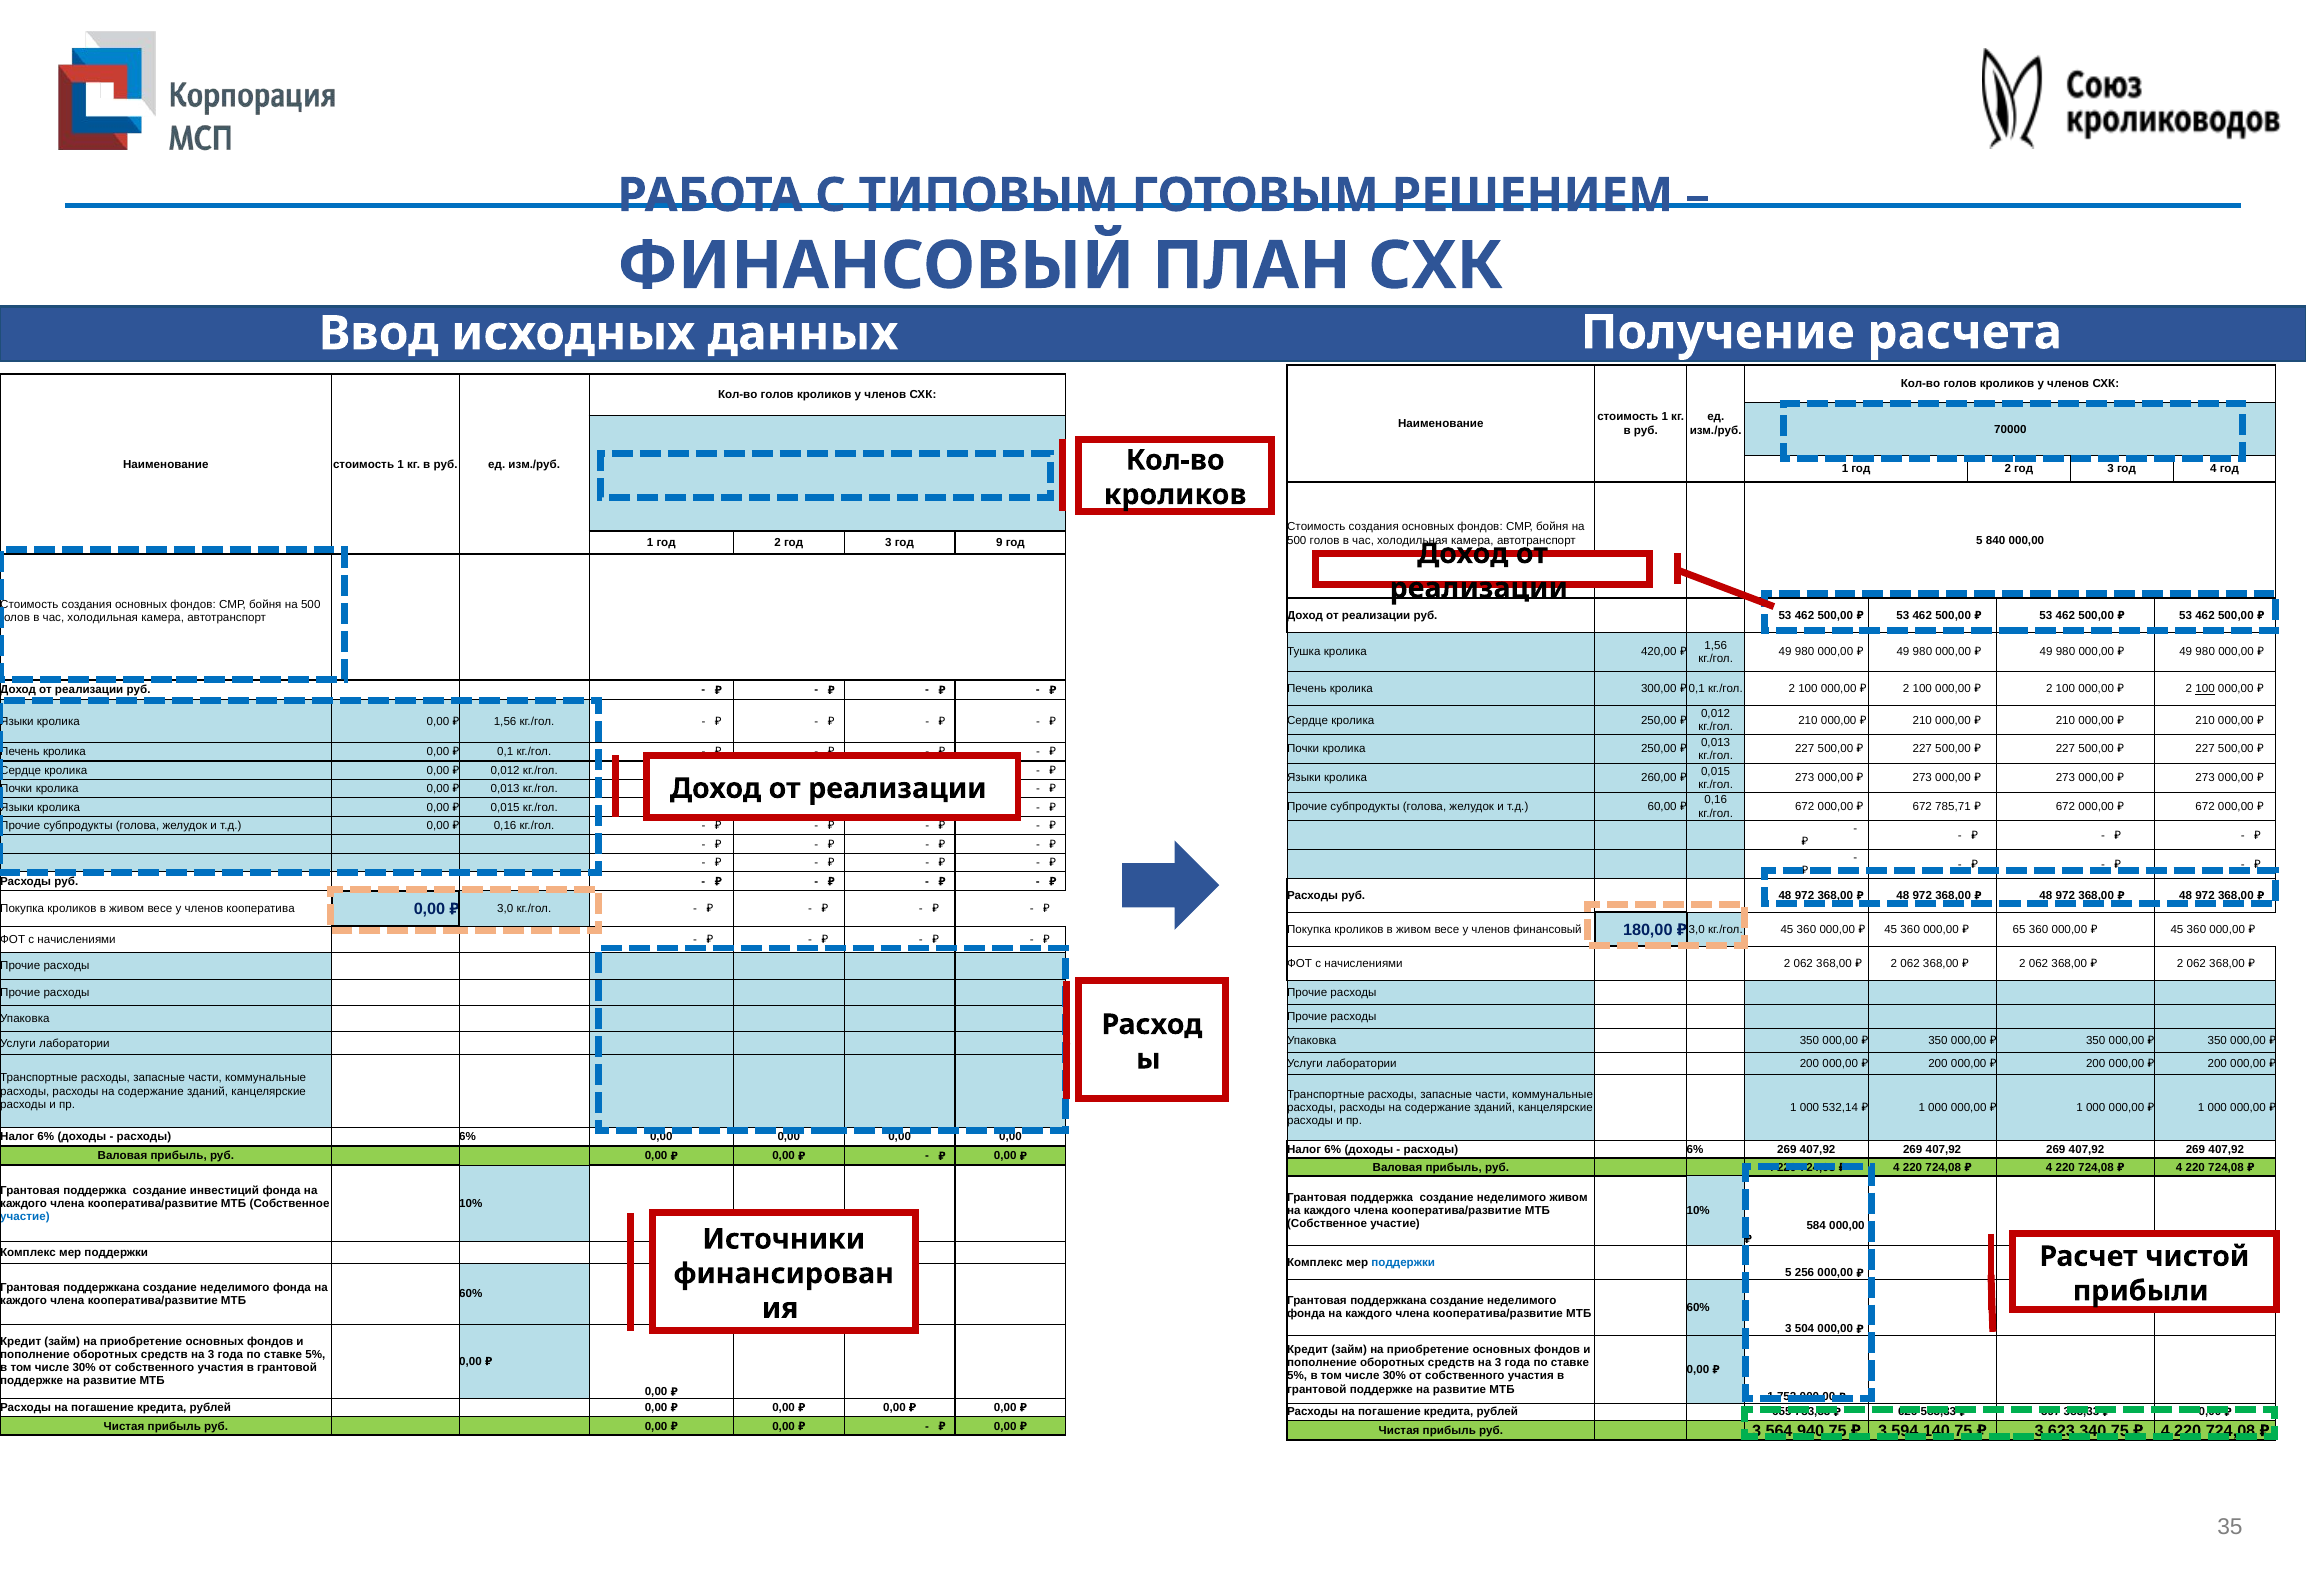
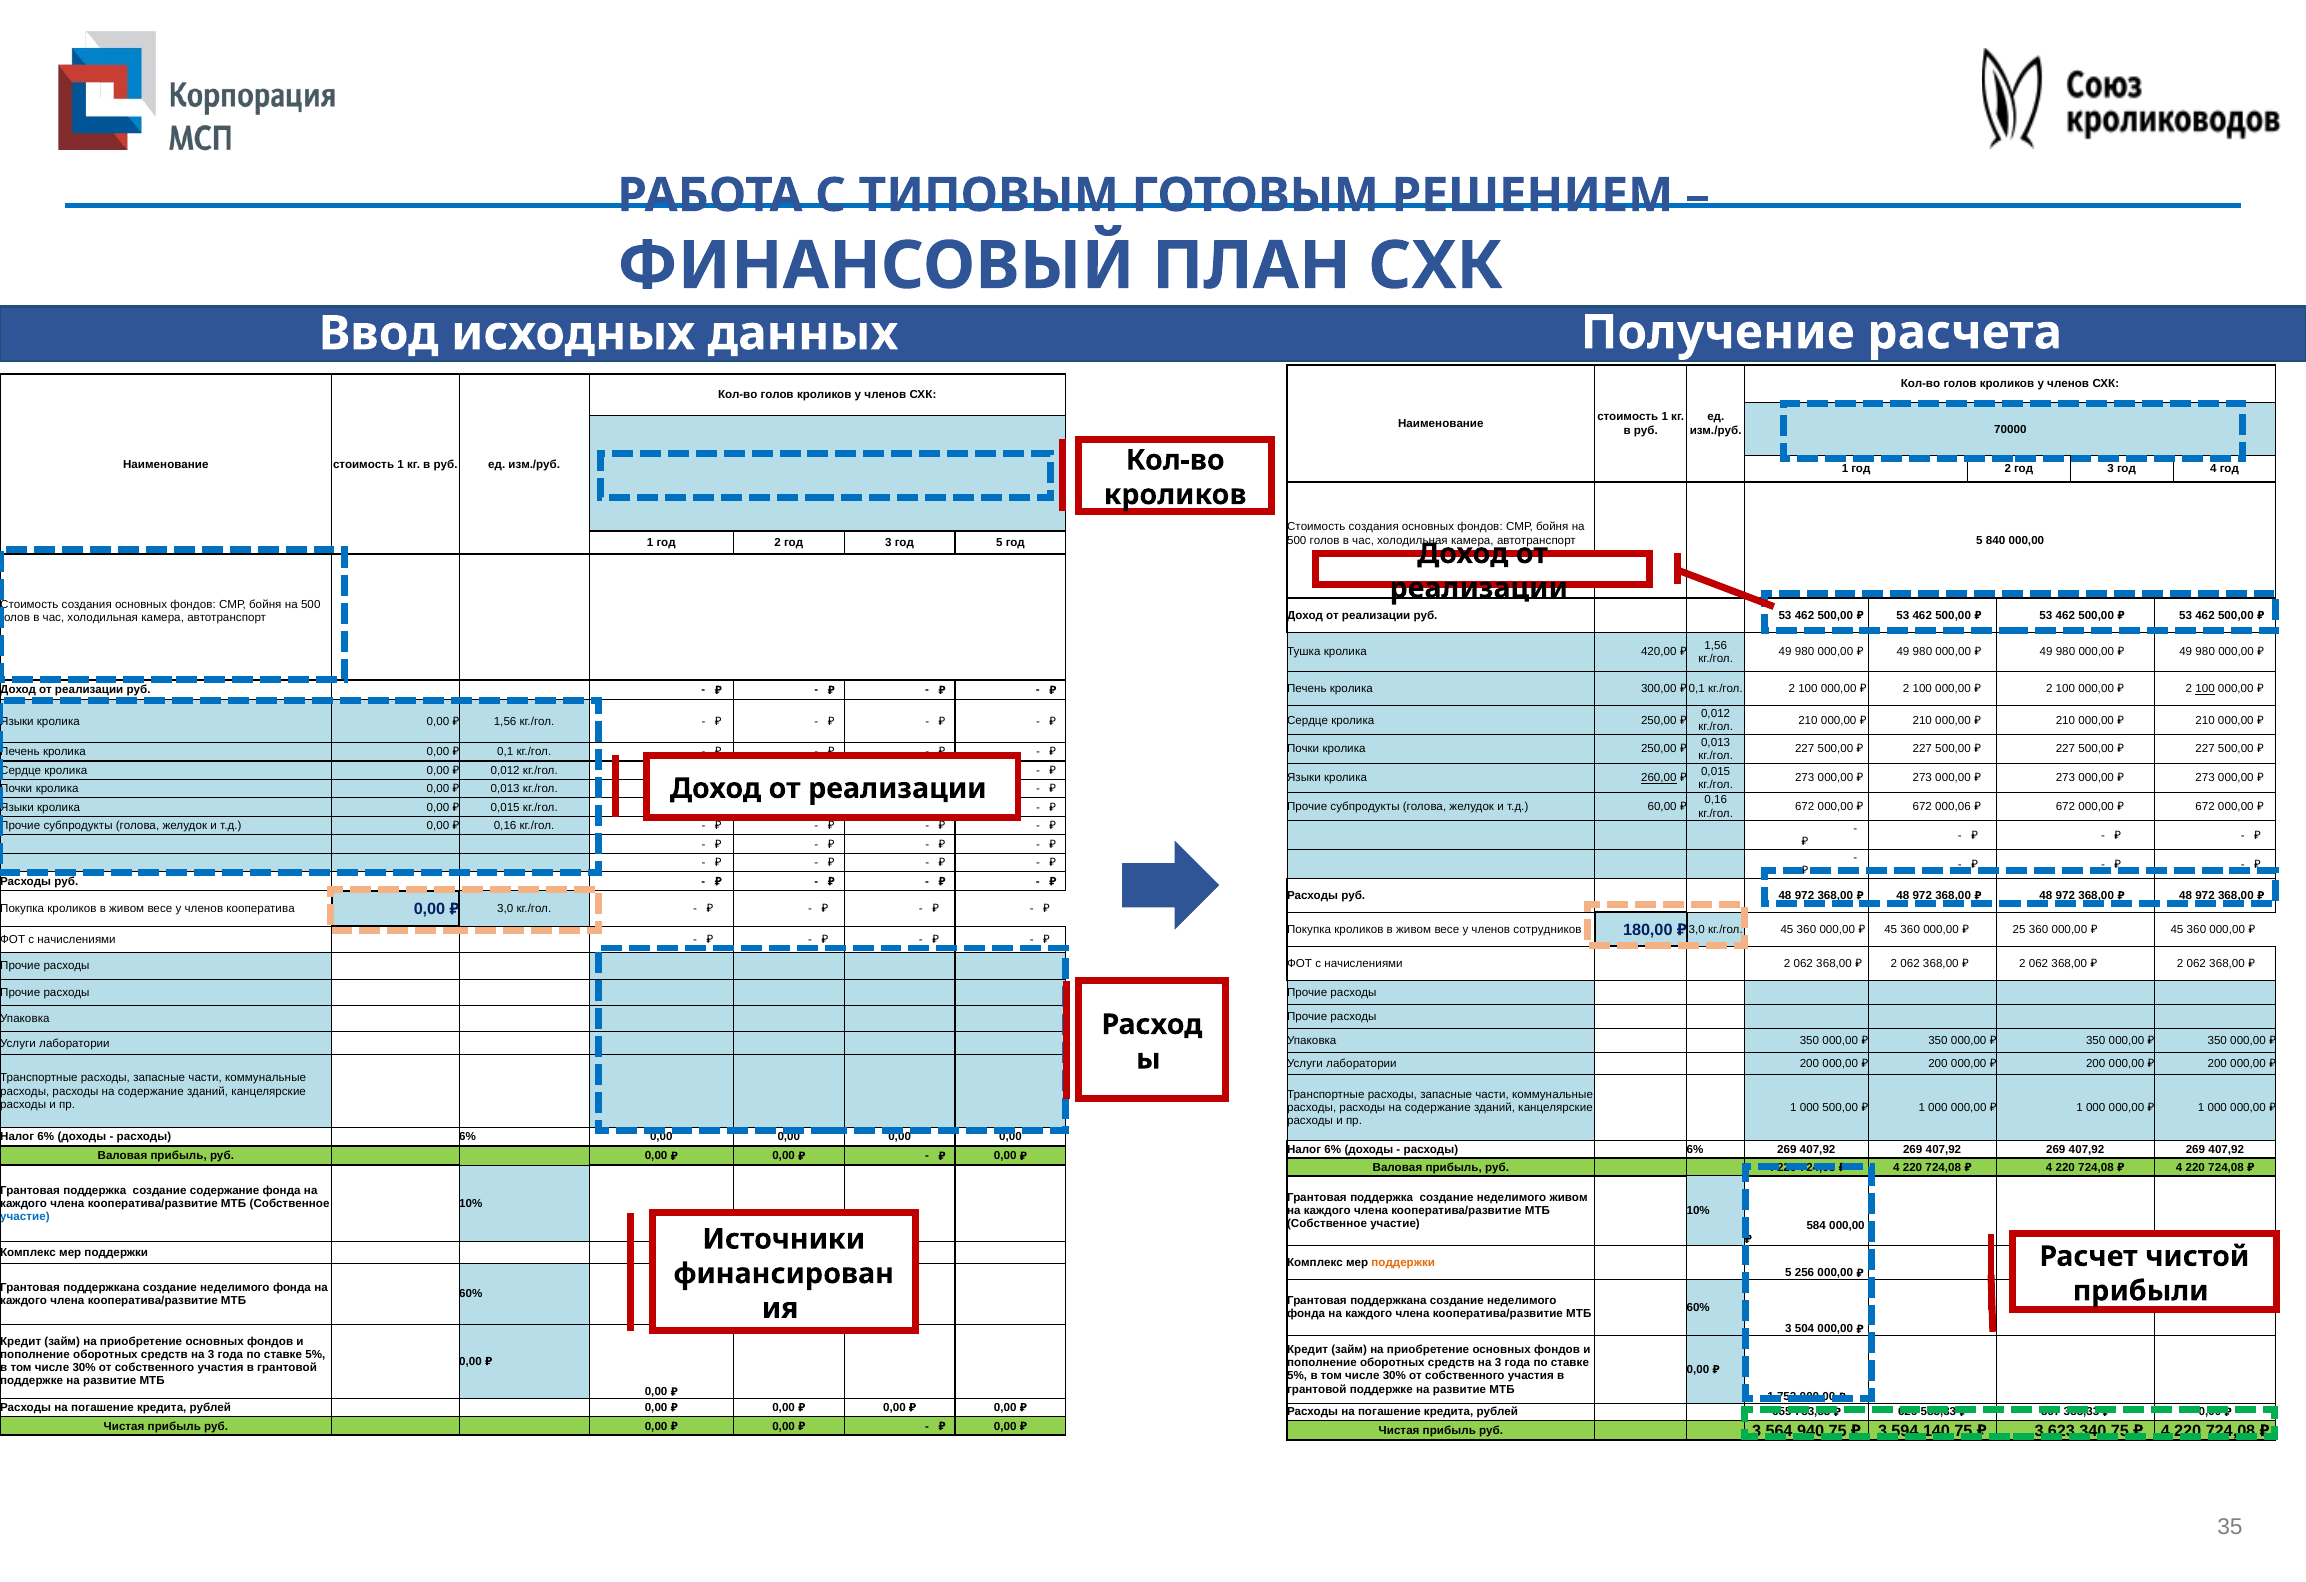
год 9: 9 -> 5 (999, 543)
260,00 underline: none -> present (1659, 778)
785,71: 785,71 -> 000,06 (1953, 806)
членов финансовый: финансовый -> сотрудников (1547, 929)
65: 65 -> 25 (2019, 929)
000 532,14: 532,14 -> 500,00 (1840, 1107)
создание инвестиций: инвестиций -> содержание (225, 1190)
поддержки colour: blue -> orange (1403, 1262)
